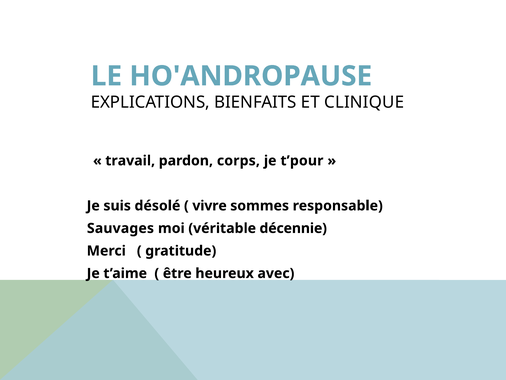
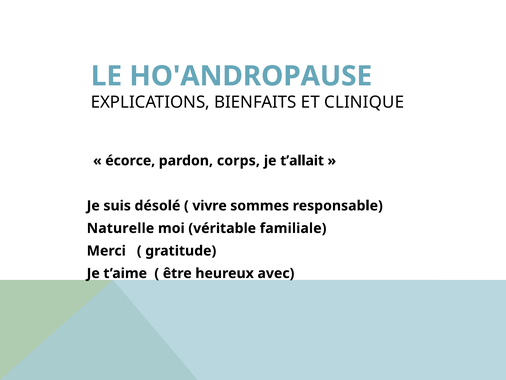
travail: travail -> écorce (130, 160)
t’pour: t’pour -> t’allait (302, 160)
Sauvages: Sauvages -> Naturelle (120, 228)
décennie: décennie -> familiale (293, 228)
